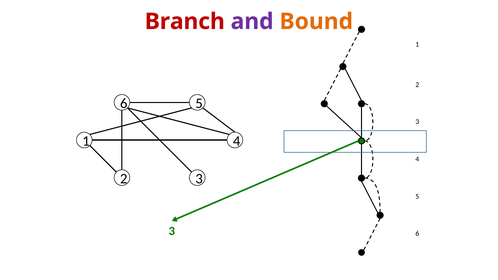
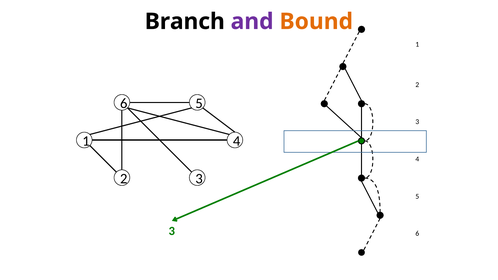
Branch colour: red -> black (185, 21)
